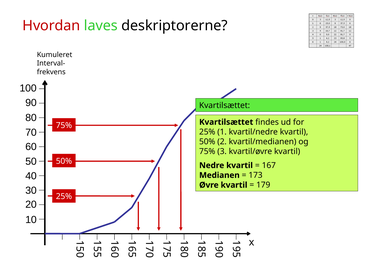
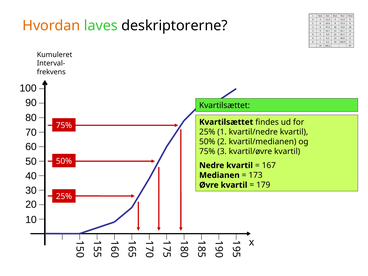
Hvordan colour: red -> orange (51, 26)
